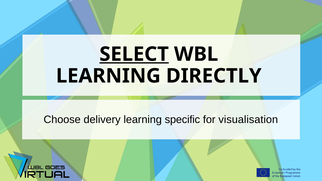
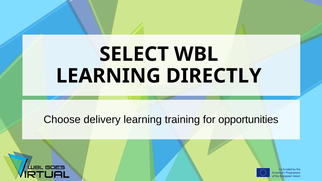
SELECT underline: present -> none (134, 54)
specific: specific -> training (182, 120)
visualisation: visualisation -> opportunities (248, 120)
